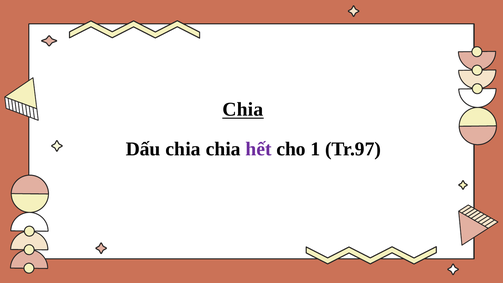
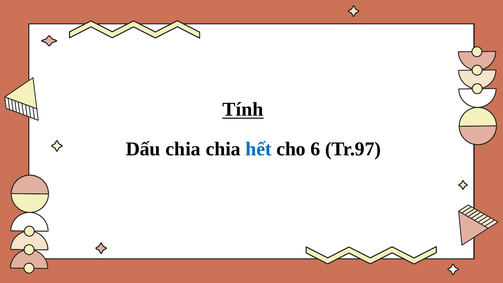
Chia: Chia -> Tính (243, 109)
hết colour: purple -> blue (259, 149)
1: 1 -> 6 (315, 149)
